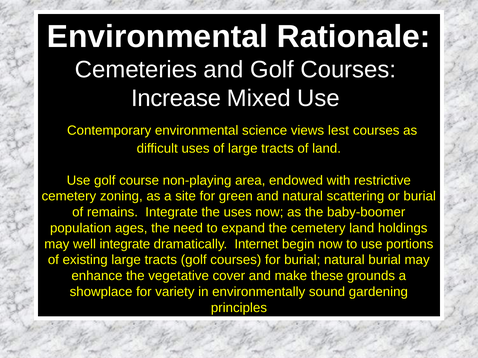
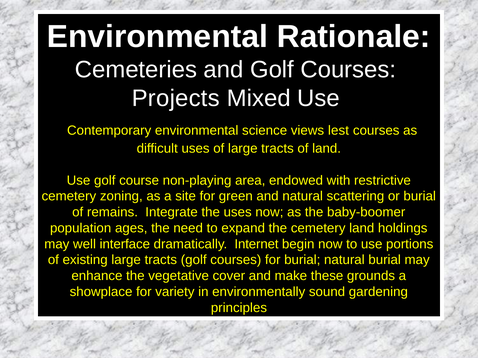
Increase: Increase -> Projects (176, 98)
well integrate: integrate -> interface (125, 244)
